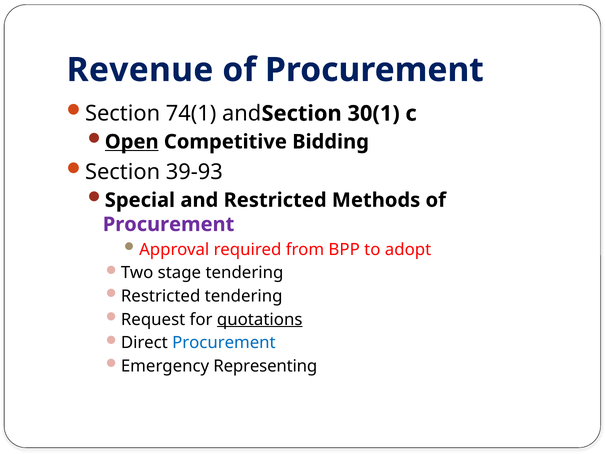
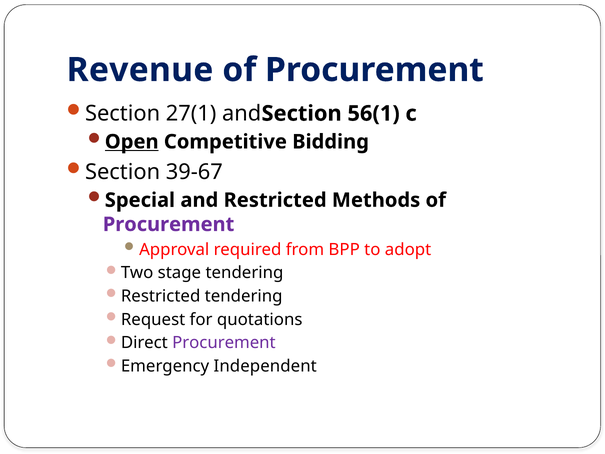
74(1: 74(1 -> 27(1 (191, 113)
30(1: 30(1 -> 56(1 (374, 113)
39-93: 39-93 -> 39-67 (194, 172)
quotations underline: present -> none (260, 319)
Procurement colour: blue -> purple (224, 343)
Representing: Representing -> Independent (265, 366)
